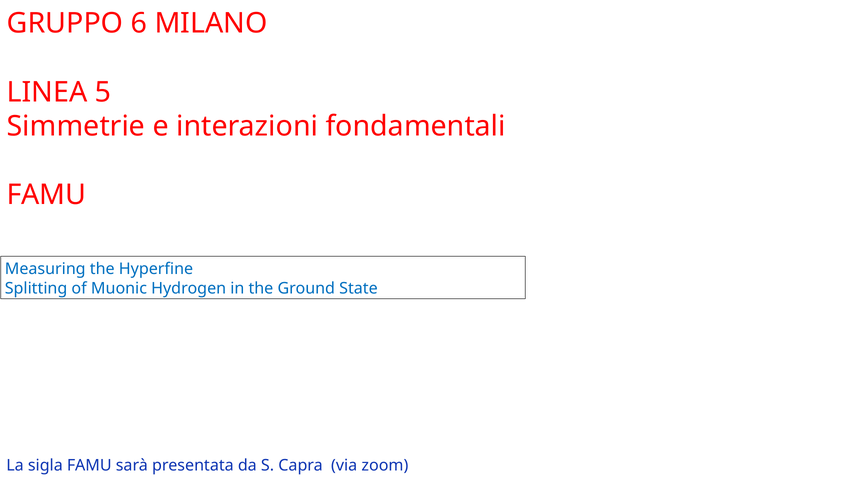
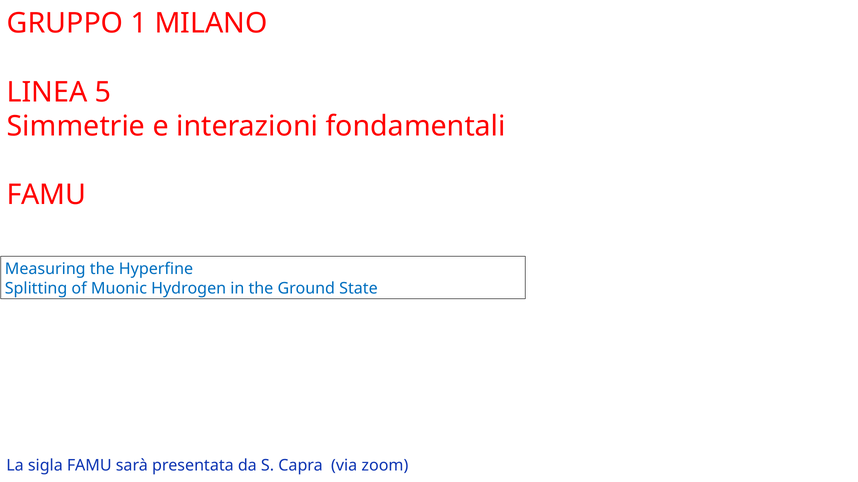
6: 6 -> 1 (139, 24)
